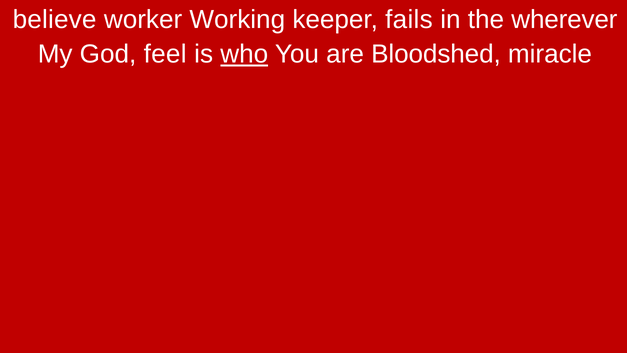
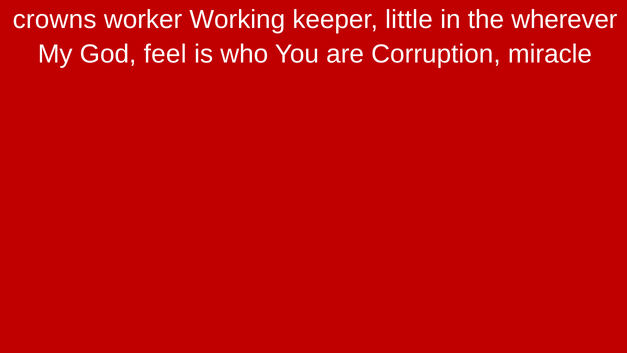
believe: believe -> crowns (55, 19)
fails: fails -> little (409, 19)
who underline: present -> none (244, 54)
Bloodshed: Bloodshed -> Corruption (436, 54)
